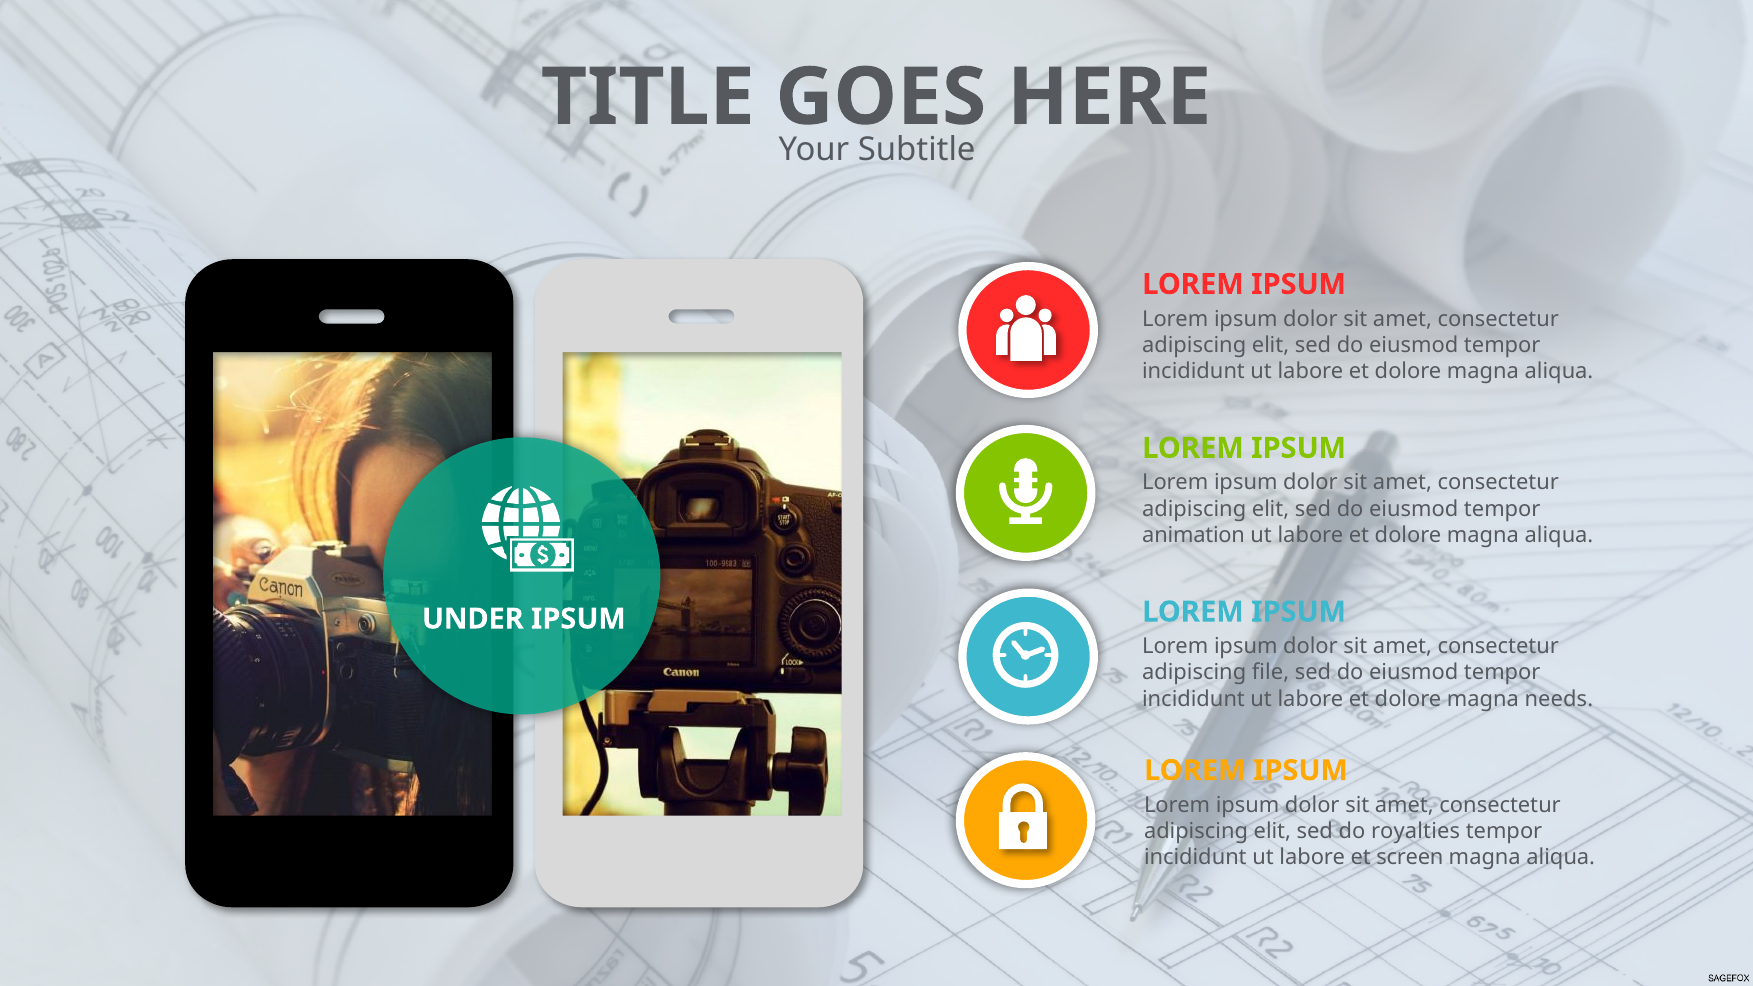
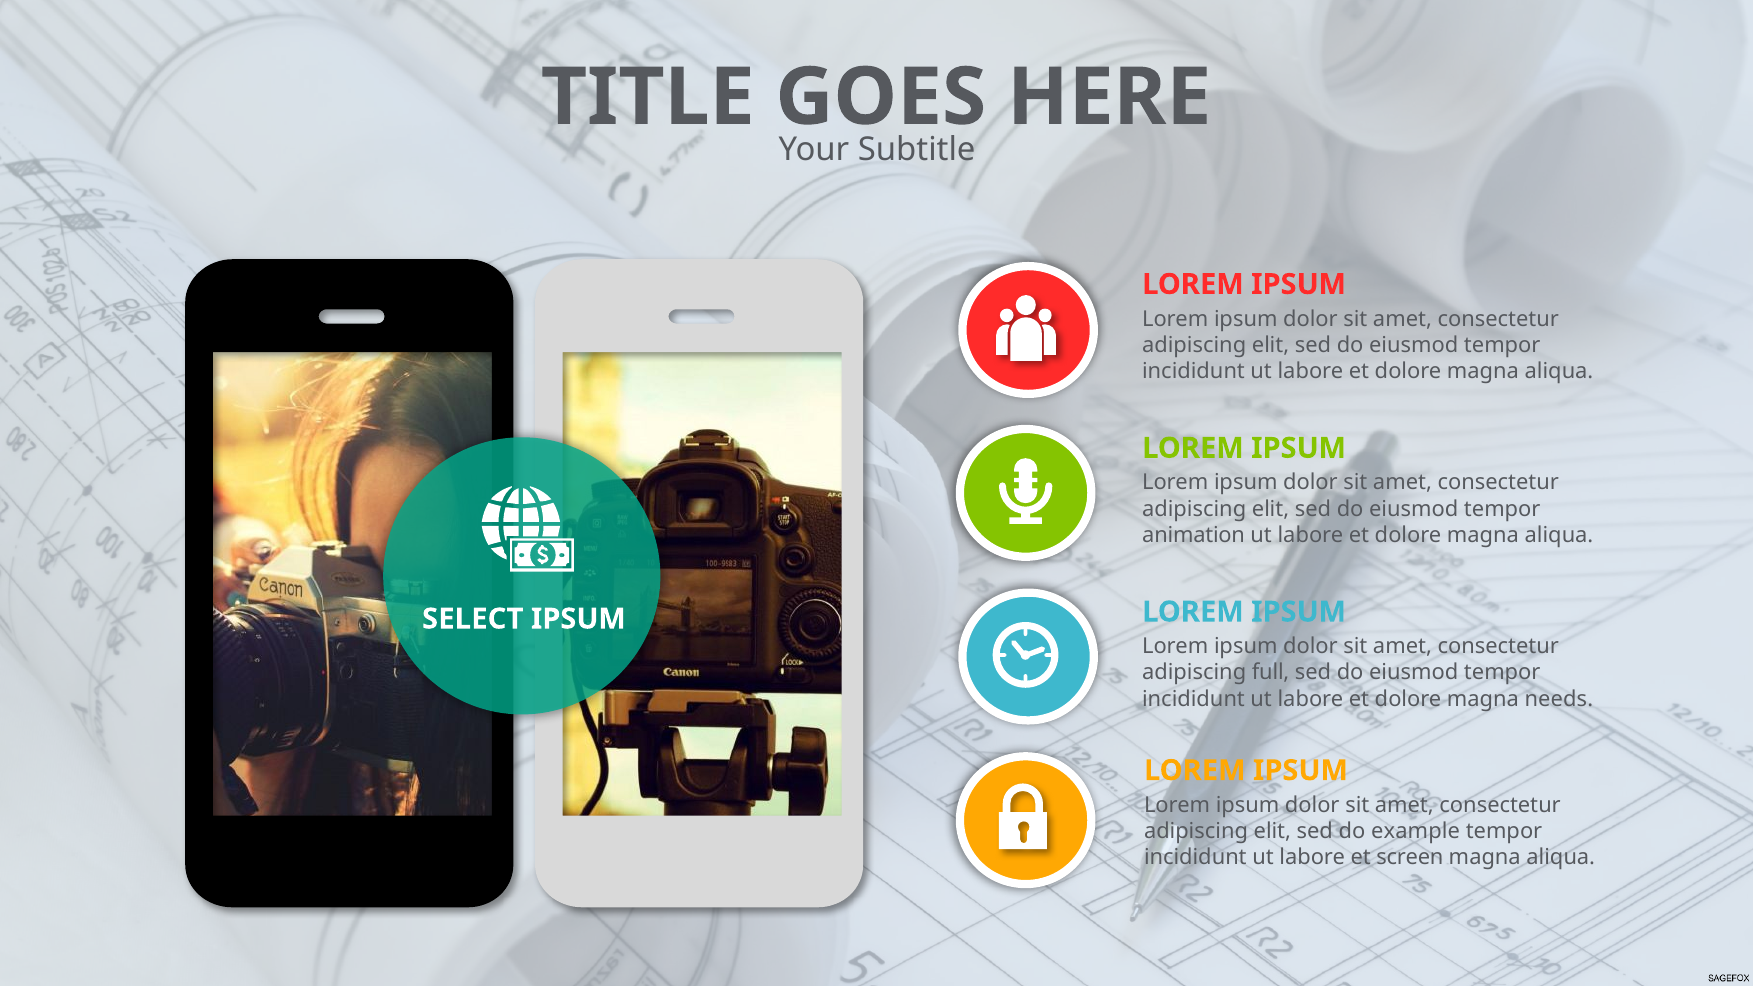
UNDER: UNDER -> SELECT (473, 619)
file: file -> full (1271, 673)
royalties: royalties -> example (1416, 831)
